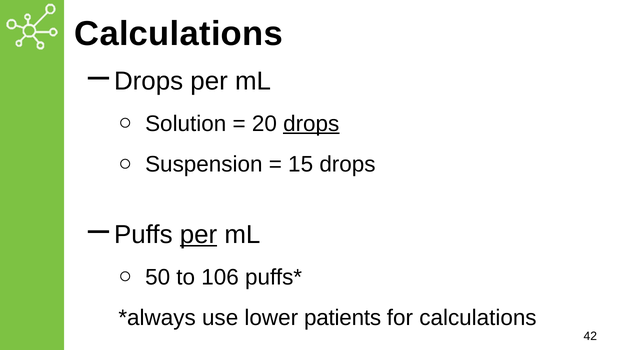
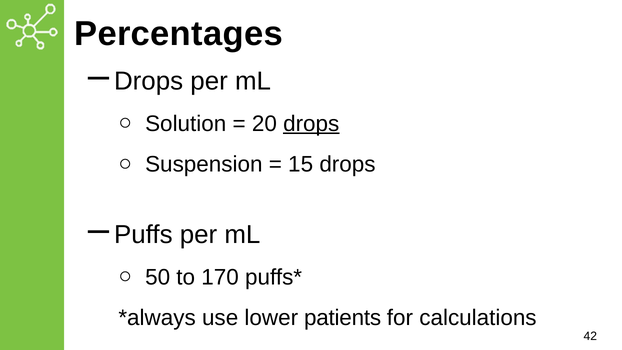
Calculations: Calculations -> Percentages (179, 34)
per underline: present -> none (199, 234)
106: 106 -> 170 (220, 277)
